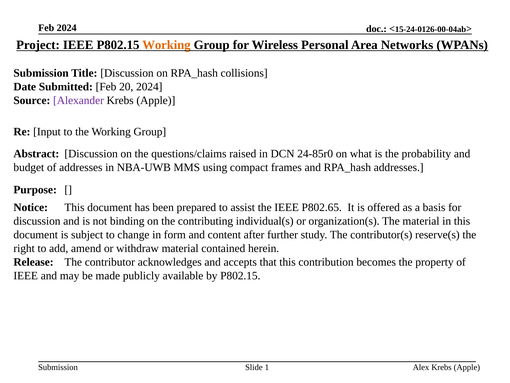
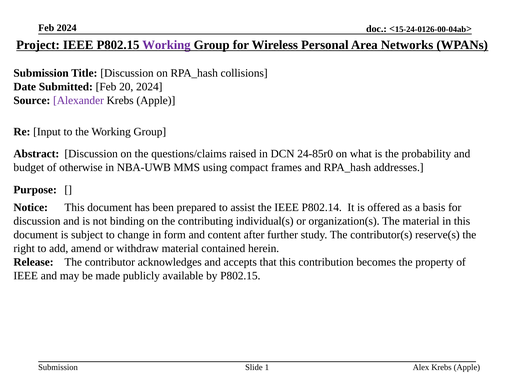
Working colour: orange -> purple (166, 45)
of addresses: addresses -> otherwise (81, 167)
P802.65: P802.65 -> P802.14 (322, 207)
